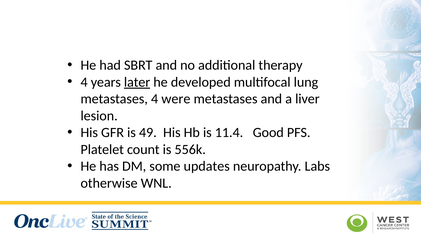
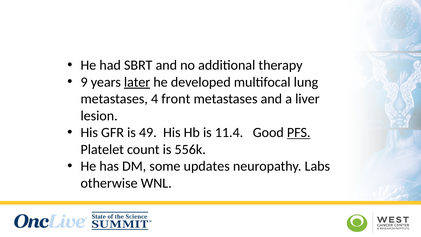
4: 4 -> 9 (84, 82)
were: were -> front (176, 99)
PFS underline: none -> present (299, 133)
